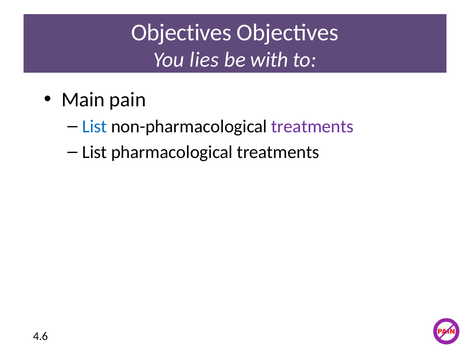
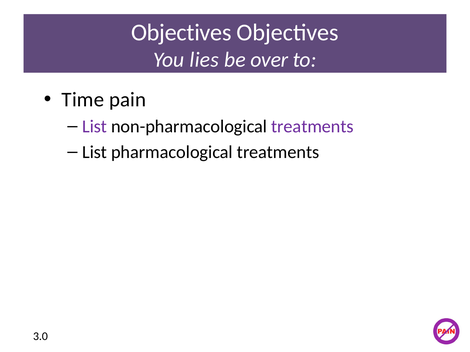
with: with -> over (269, 60)
Main: Main -> Time (83, 100)
List colour: blue -> purple (95, 127)
4.6: 4.6 -> 3.0 (40, 337)
